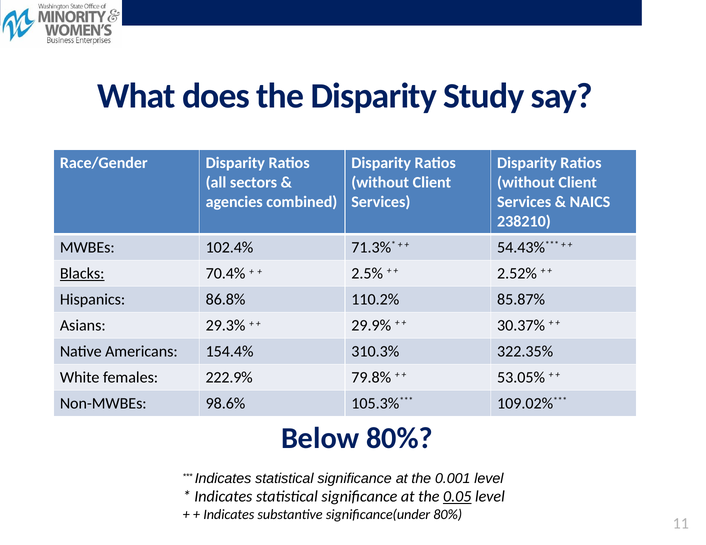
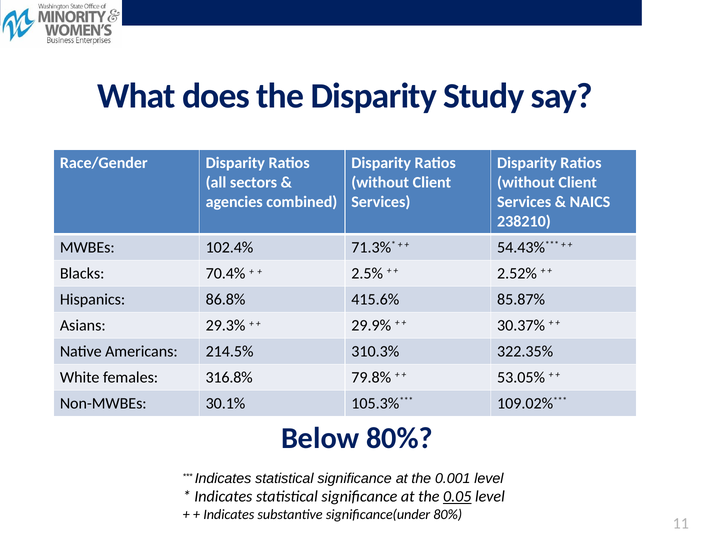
Blacks underline: present -> none (82, 274)
110.2%: 110.2% -> 415.6% (375, 300)
154.4%: 154.4% -> 214.5% (230, 352)
222.9%: 222.9% -> 316.8% (229, 378)
98.6%: 98.6% -> 30.1% (225, 404)
